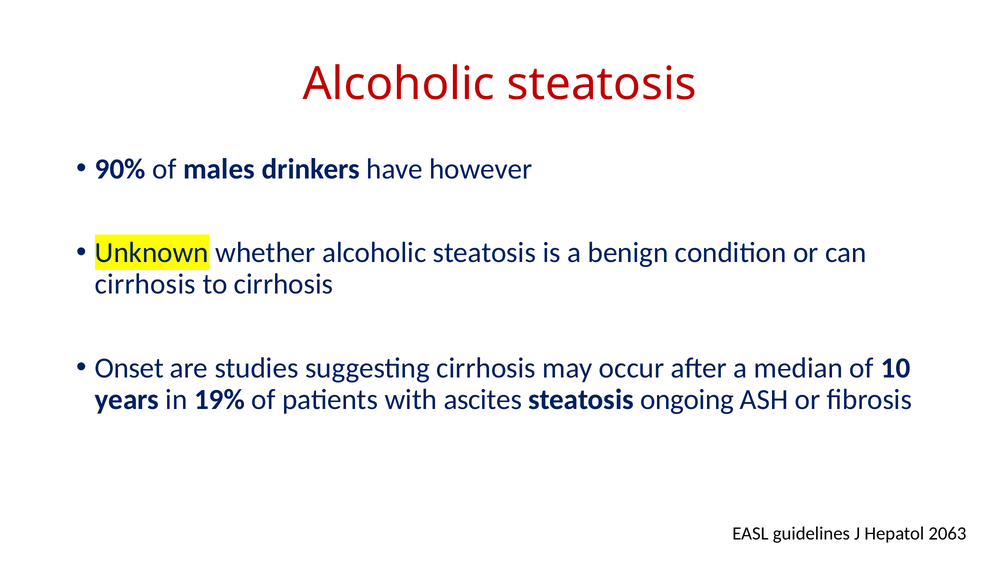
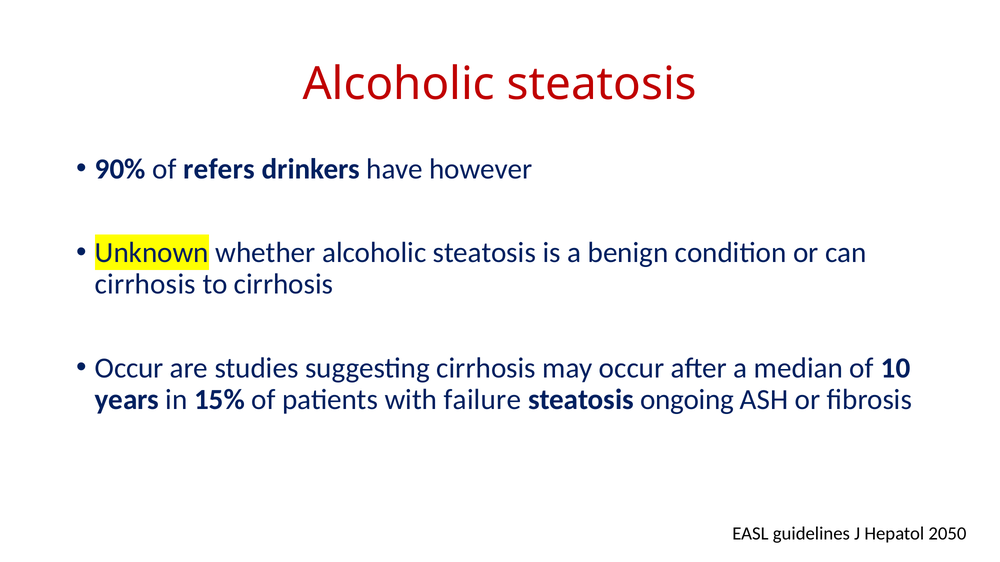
males: males -> refers (219, 169)
Onset: Onset -> Occur (129, 368)
19%: 19% -> 15% (219, 400)
ascites: ascites -> failure (483, 400)
2063: 2063 -> 2050 (947, 534)
